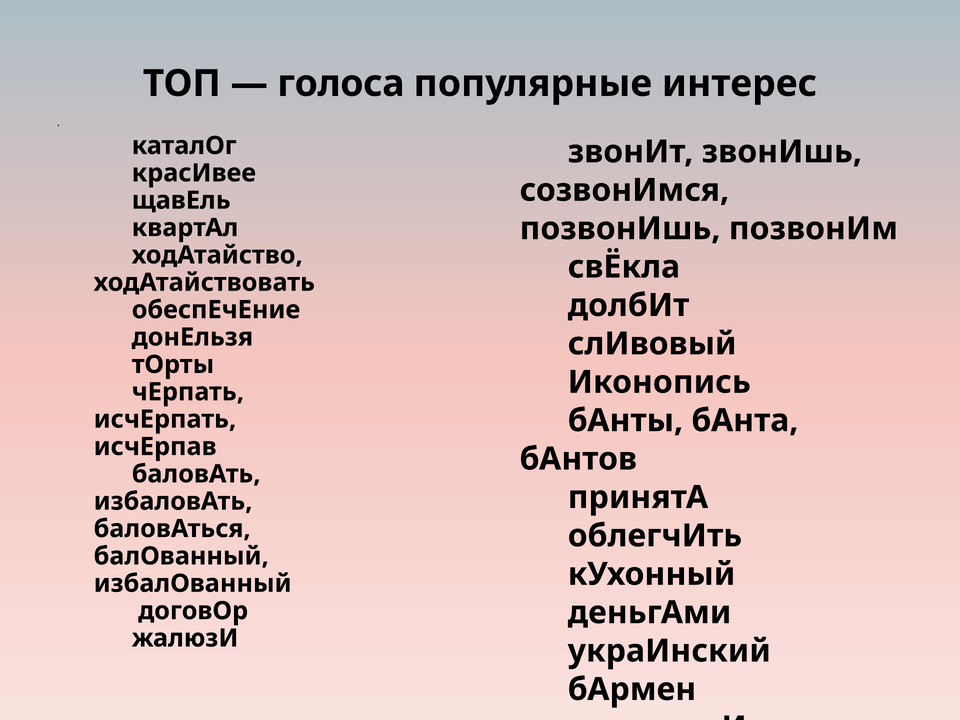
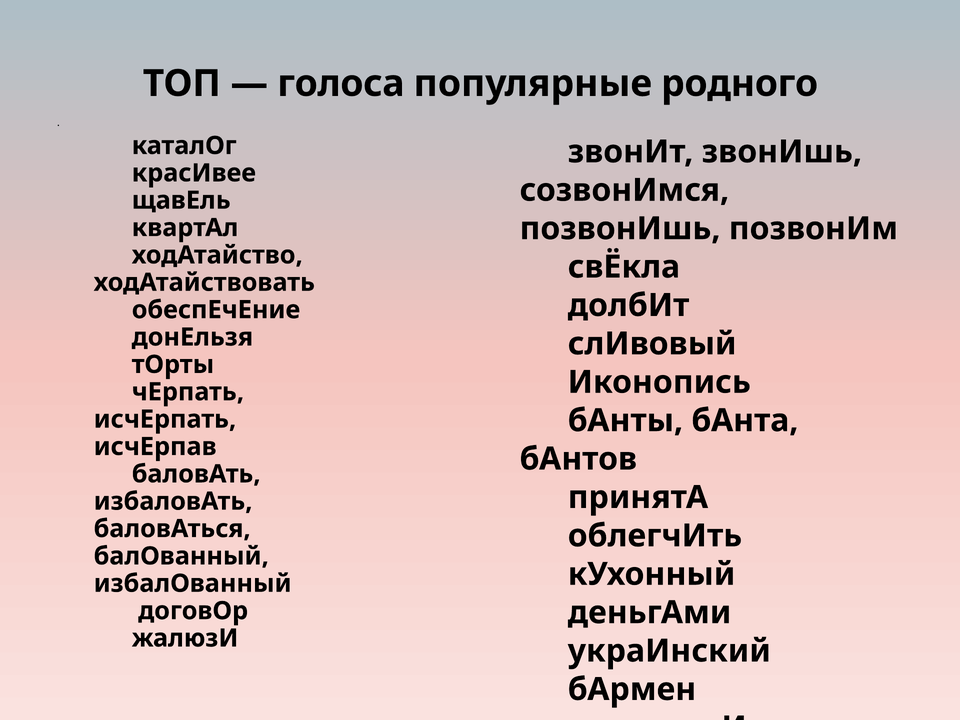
интерес: интерес -> родного (740, 84)
